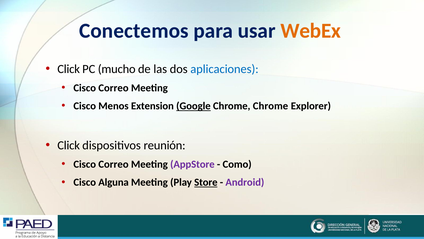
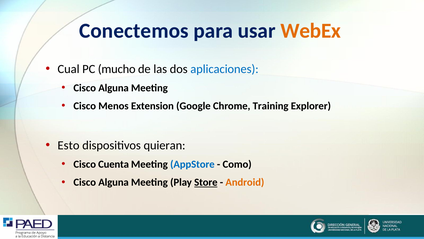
Click: Click -> Cual (69, 69)
Correo: Correo -> Alguna (114, 88)
Google underline: present -> none (193, 106)
Chrome Chrome: Chrome -> Training (271, 106)
Click: Click -> Esto (69, 145)
reunión: reunión -> quieran (165, 145)
Correo: Correo -> Cuenta (114, 164)
AppStore colour: purple -> blue (192, 164)
Android colour: purple -> orange (245, 182)
